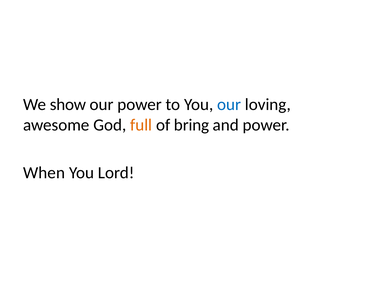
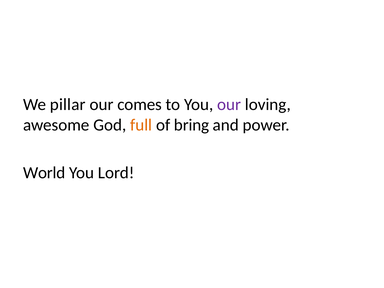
show: show -> pillar (68, 104)
our power: power -> comes (140, 104)
our colour: blue -> purple (229, 104)
When: When -> World (44, 173)
